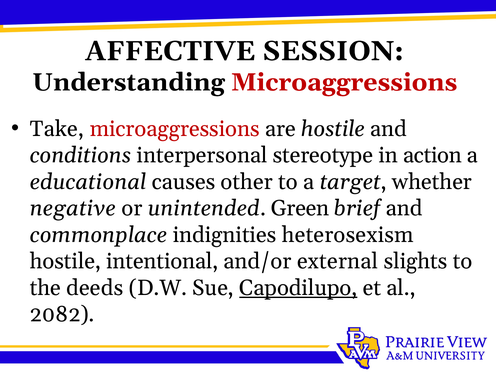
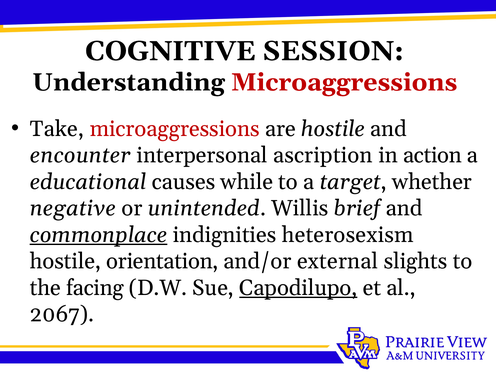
AFFECTIVE: AFFECTIVE -> COGNITIVE (170, 51)
conditions: conditions -> encounter (80, 155)
stereotype: stereotype -> ascription (323, 155)
other: other -> while (247, 182)
Green: Green -> Willis (300, 208)
commonplace underline: none -> present (99, 235)
intentional: intentional -> orientation (162, 261)
deeds: deeds -> facing (95, 288)
2082: 2082 -> 2067 (62, 314)
